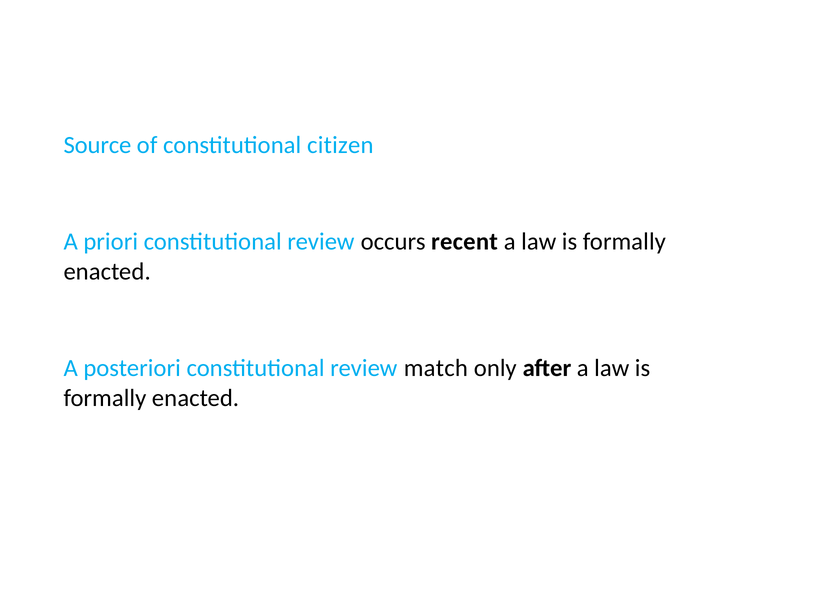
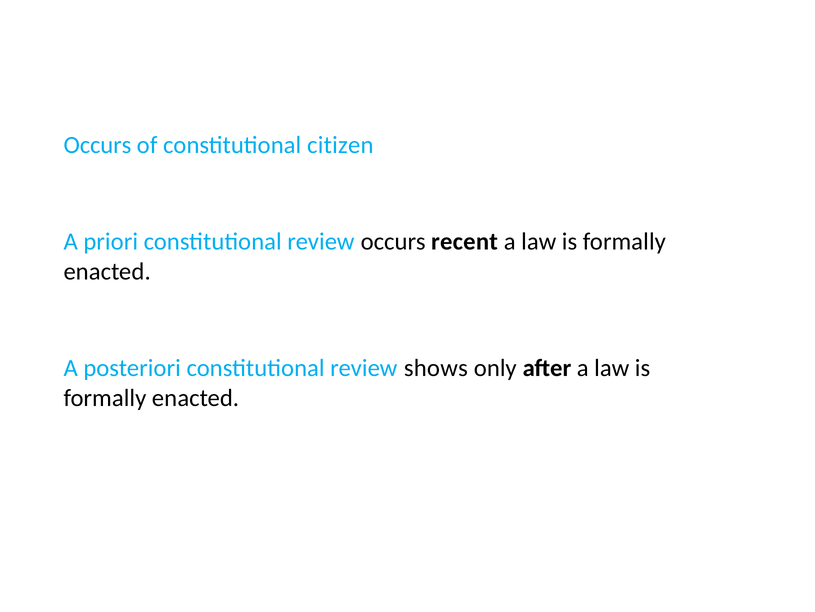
Source: Source -> Occurs (97, 145)
match: match -> shows (436, 368)
